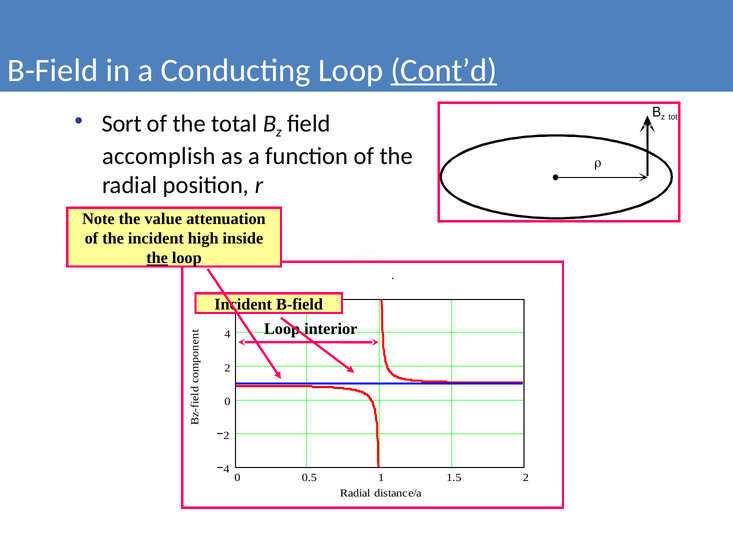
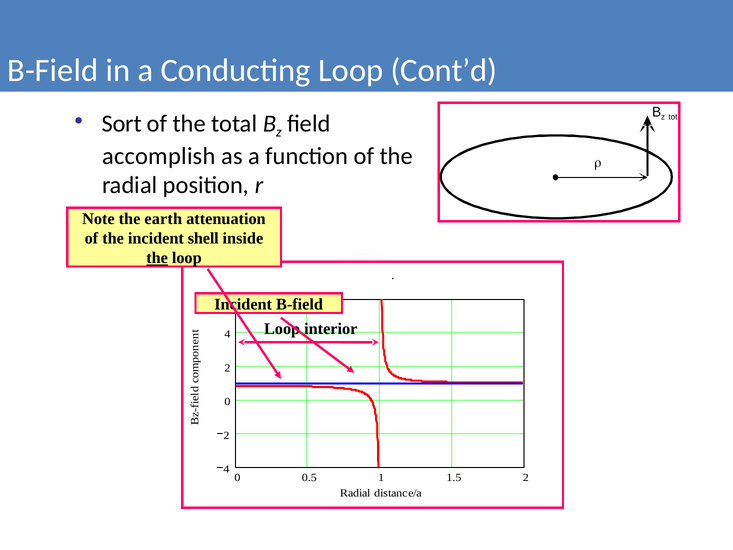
Cont’d underline: present -> none (444, 71)
value: value -> earth (163, 219)
high: high -> shell (203, 238)
